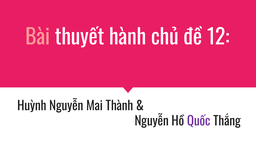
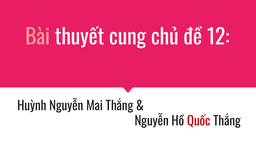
hành: hành -> cung (128, 38)
Mai Thành: Thành -> Thắng (120, 106)
Quốc colour: purple -> red (199, 121)
